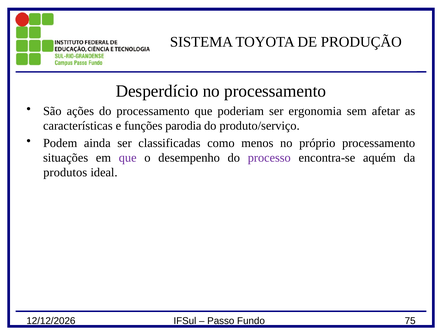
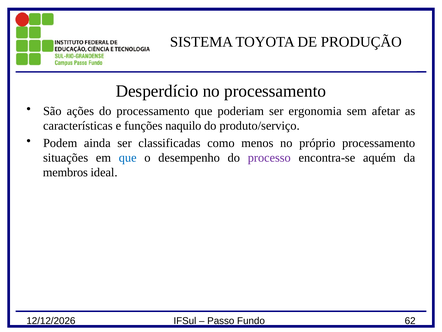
parodia: parodia -> naquilo (183, 126)
que colour: purple -> blue (128, 158)
produtos: produtos -> membros (65, 172)
75: 75 -> 62 (410, 320)
